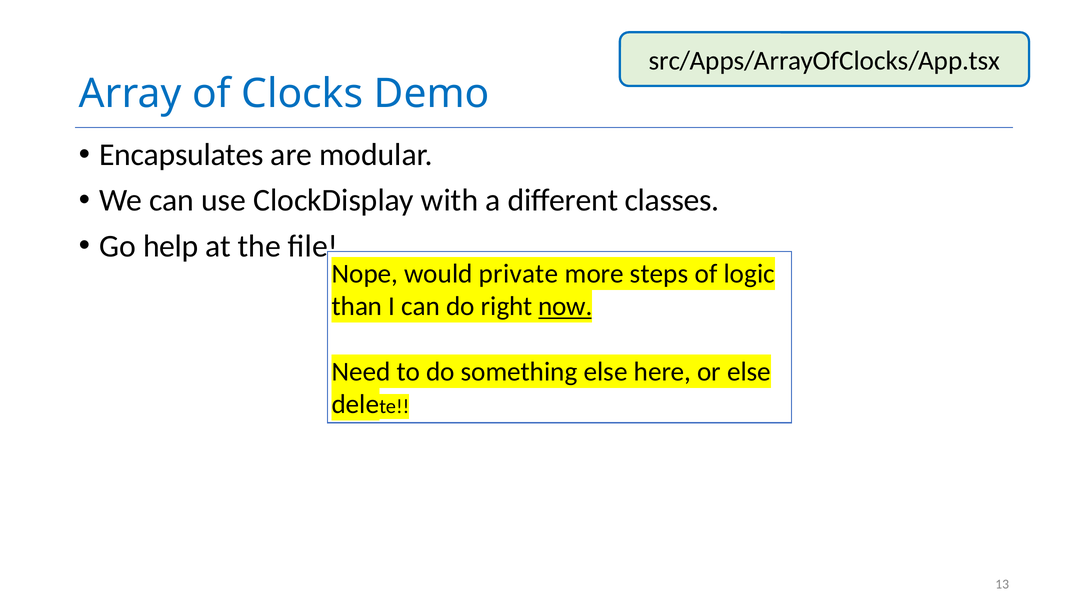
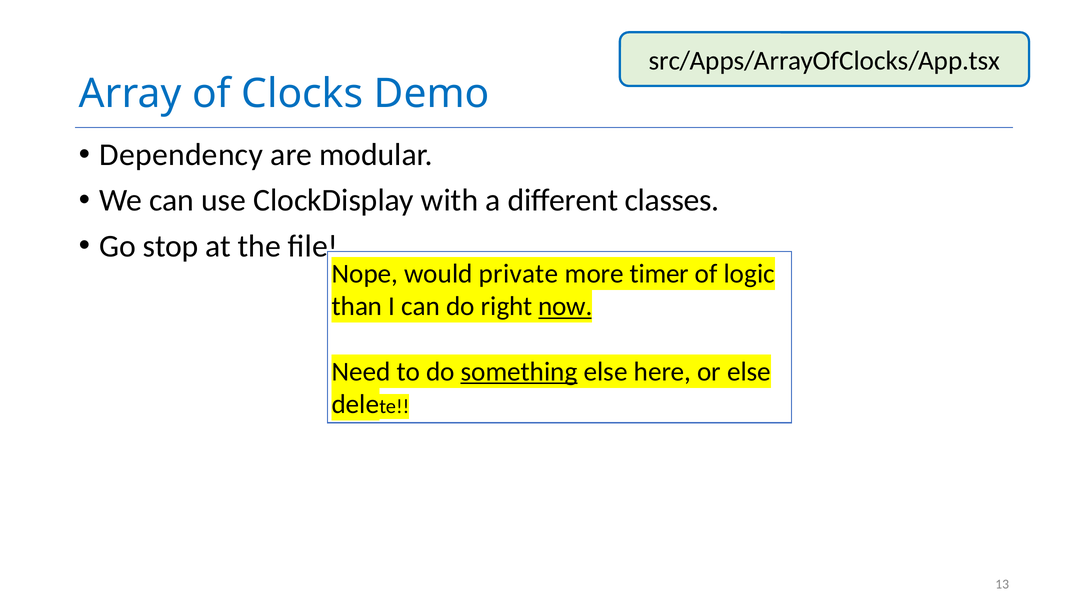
Encapsulates: Encapsulates -> Dependency (181, 155)
help: help -> stop (171, 246)
steps: steps -> timer (659, 274)
something underline: none -> present (519, 372)
